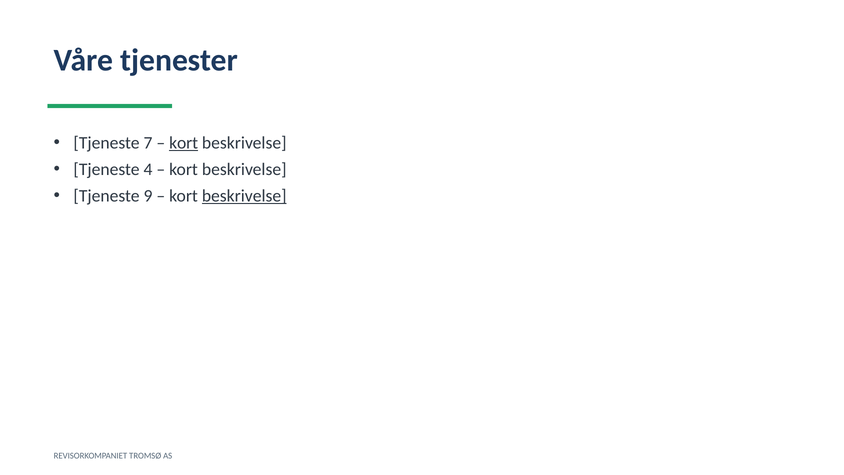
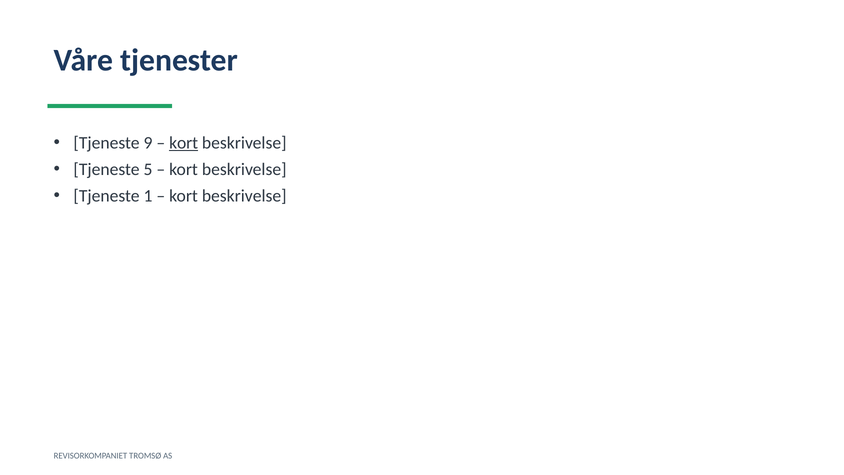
7: 7 -> 9 (148, 143)
4: 4 -> 5 (148, 169)
9: 9 -> 1 (148, 196)
beskrivelse underline: present -> none (244, 196)
